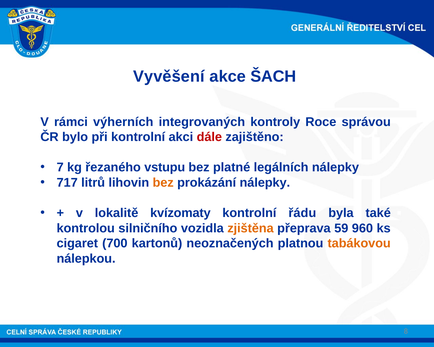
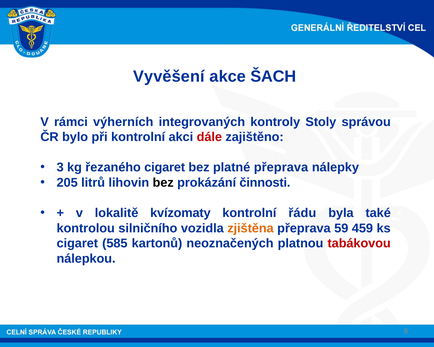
Roce: Roce -> Stoly (321, 122)
7: 7 -> 3 (60, 167)
řezaného vstupu: vstupu -> cigaret (165, 167)
platné legálních: legálních -> přeprava (281, 167)
717: 717 -> 205 (67, 183)
bez colour: orange -> black (163, 183)
prokázání nálepky: nálepky -> činnosti (265, 183)
960: 960 -> 459 (362, 228)
700: 700 -> 585 (115, 243)
tabákovou colour: orange -> red (359, 243)
